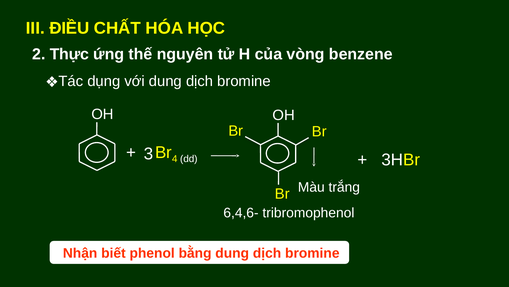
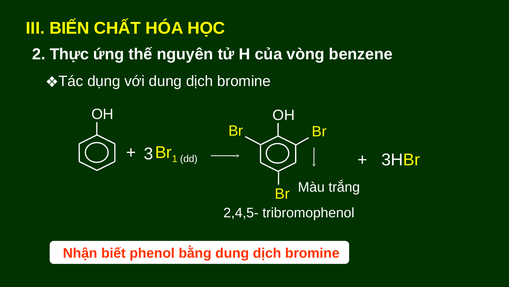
ĐIỀU: ĐIỀU -> BIẾN (69, 28)
4: 4 -> 1 (175, 159)
6,4,6-: 6,4,6- -> 2,4,5- (241, 212)
